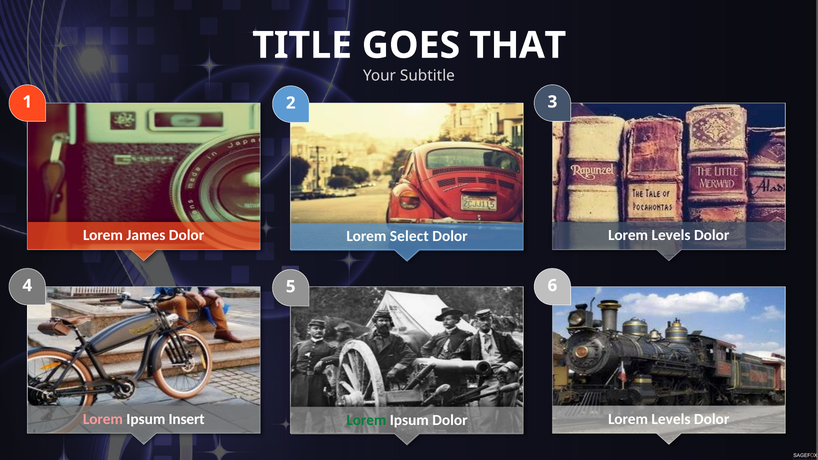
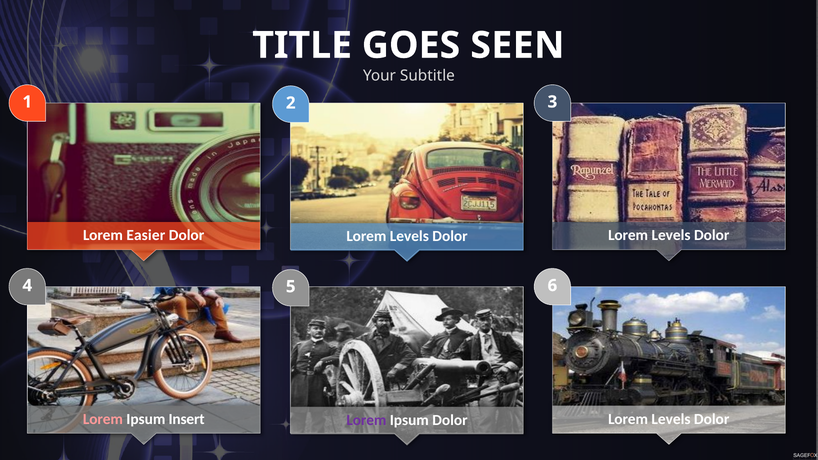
THAT: THAT -> SEEN (517, 45)
James: James -> Easier (146, 235)
Select: Select -> Levels (409, 236)
Lorem colour: green -> purple (366, 420)
